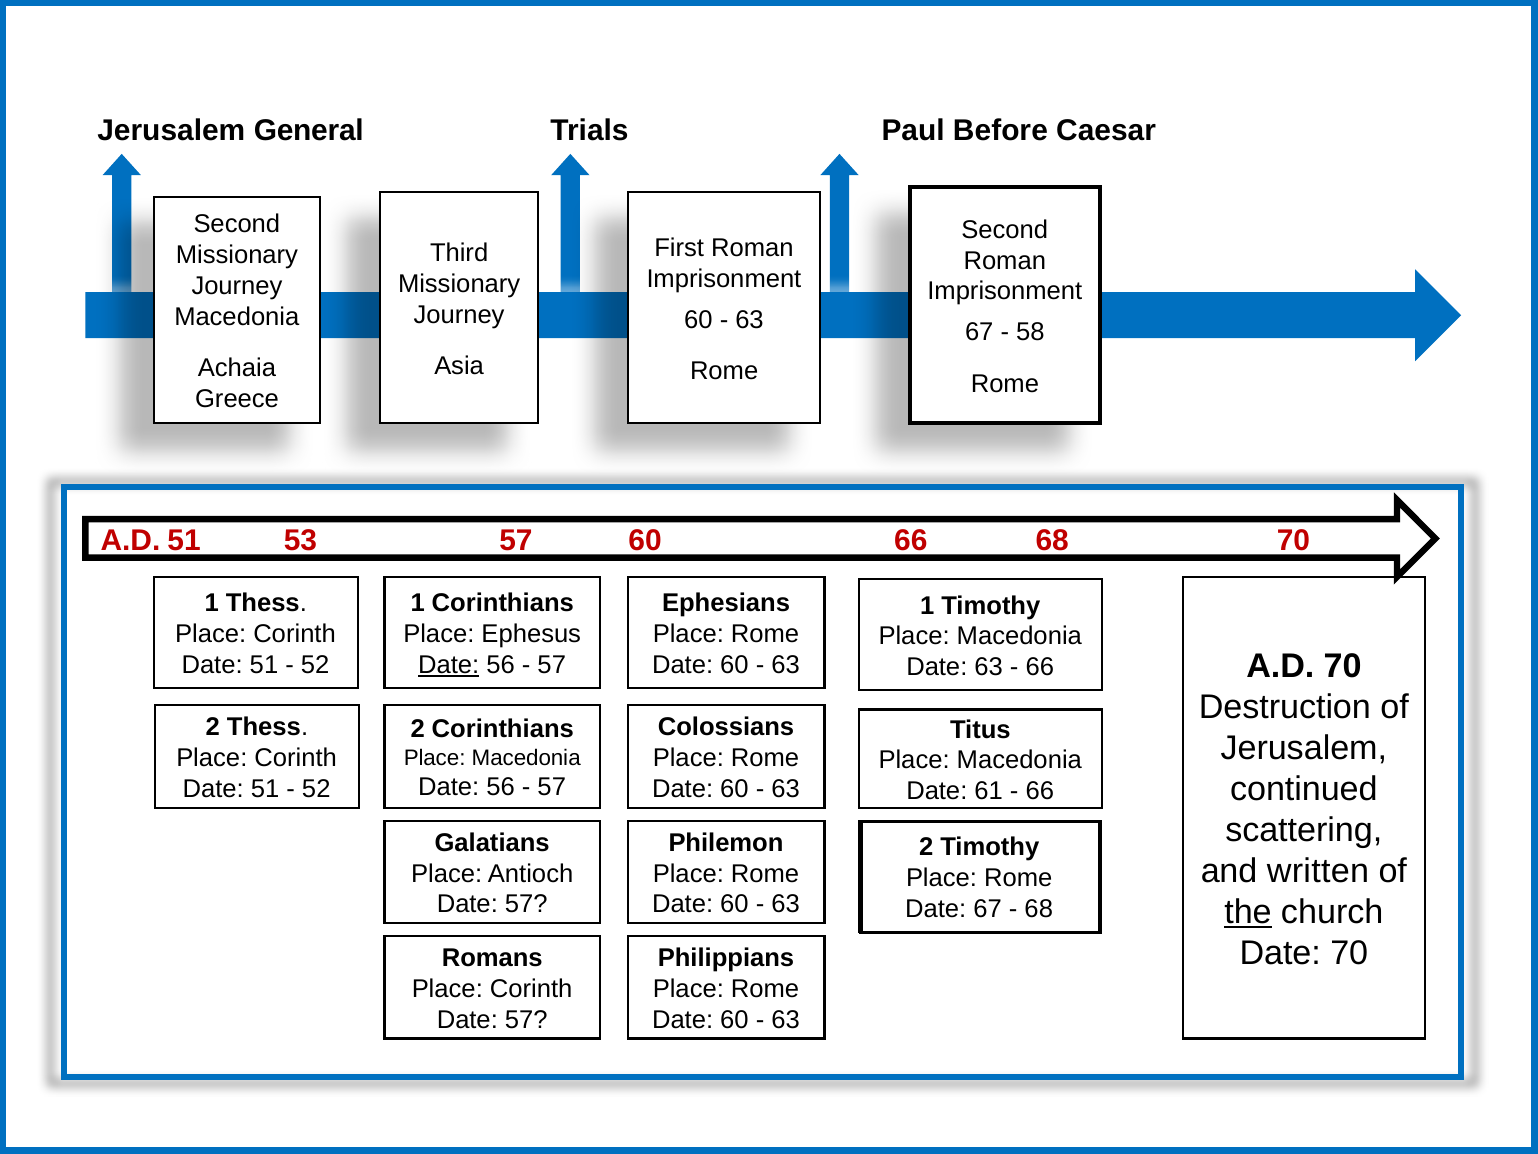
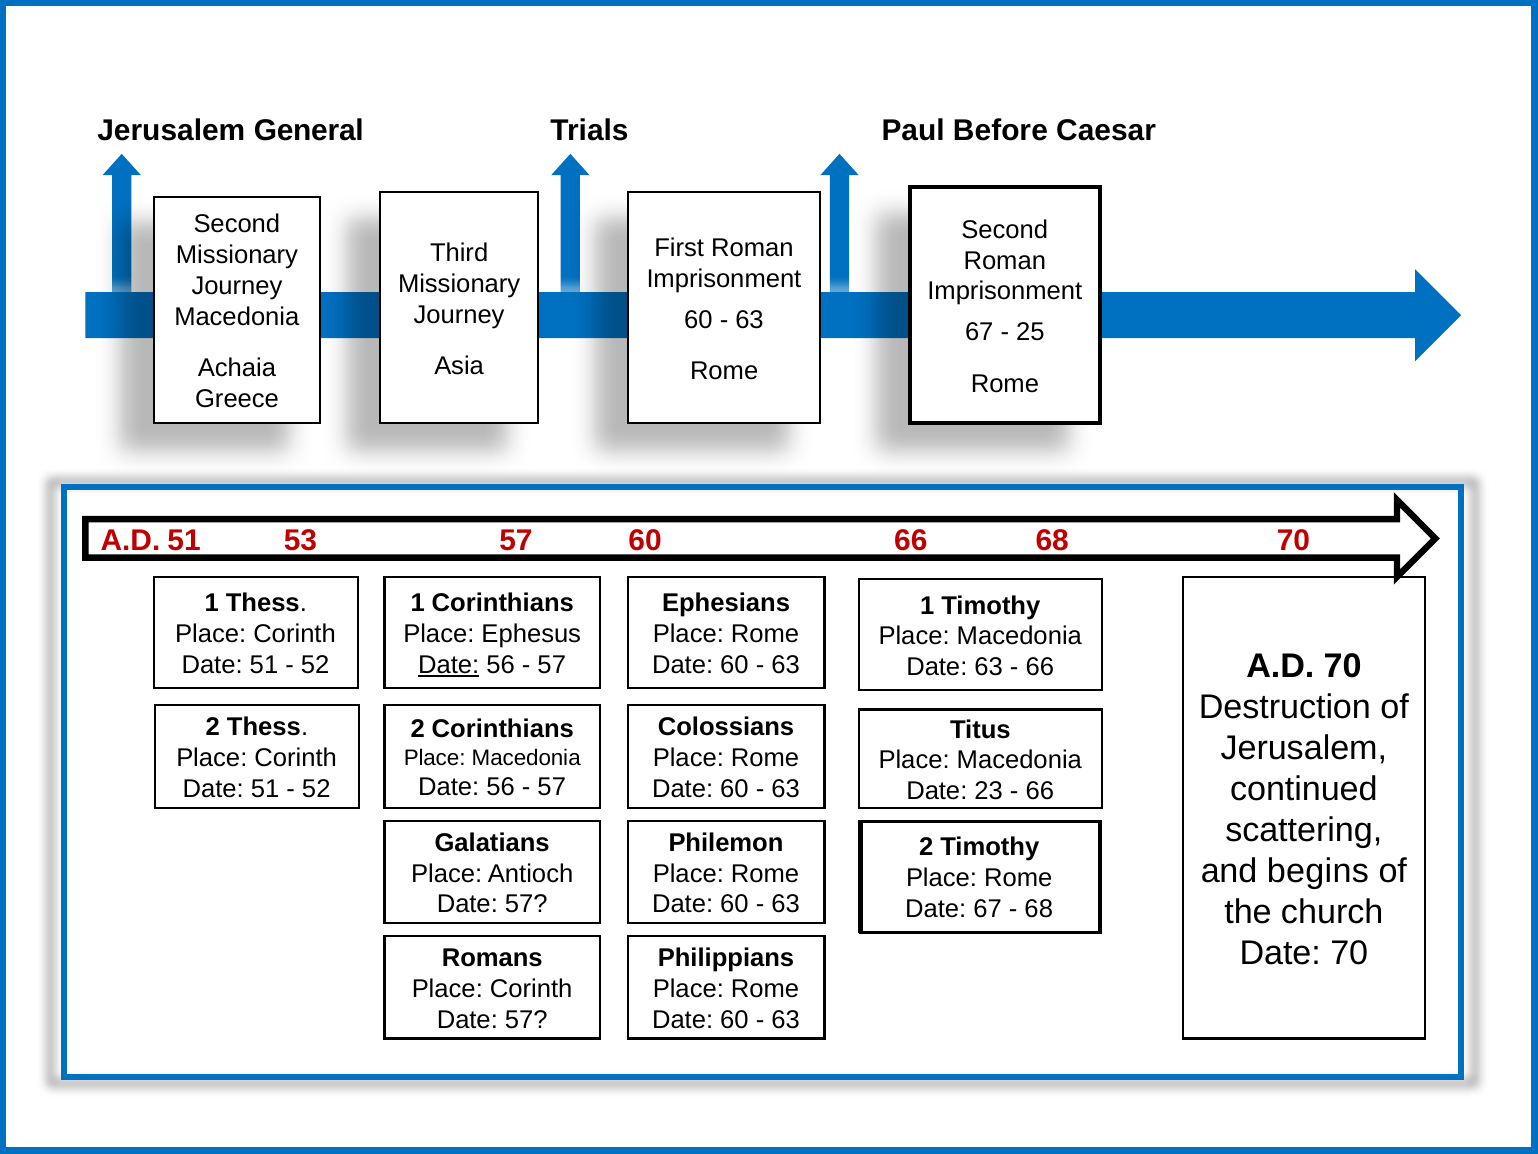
58: 58 -> 25 (1030, 332)
61: 61 -> 23 (989, 791)
written: written -> begins (1318, 871)
the underline: present -> none (1248, 912)
